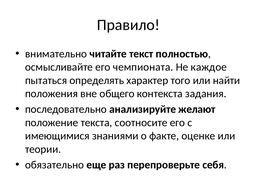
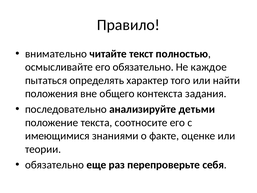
его чемпионата: чемпионата -> обязательно (143, 67)
желают: желают -> детьми (197, 109)
